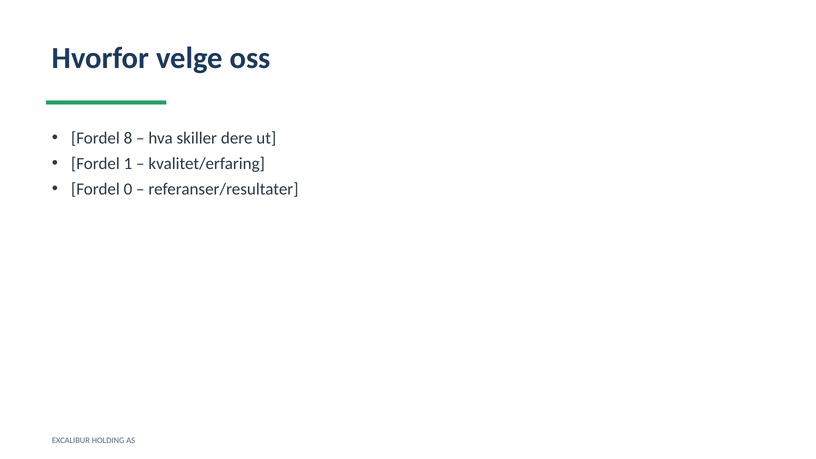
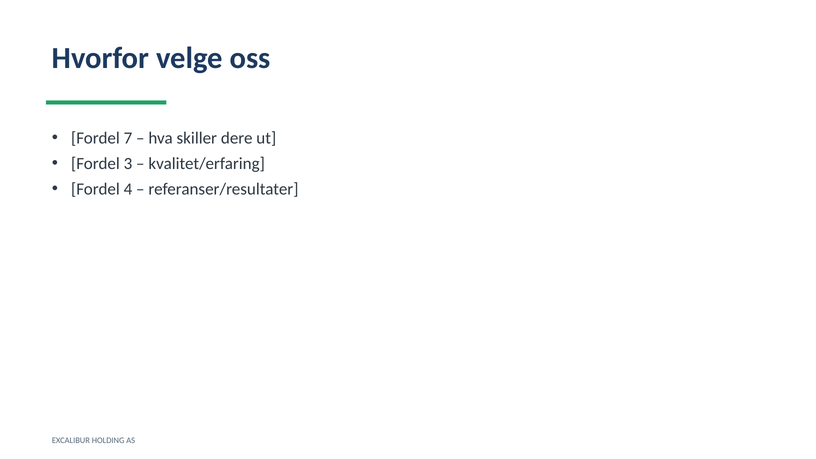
8: 8 -> 7 (128, 138)
1: 1 -> 3 (128, 164)
0: 0 -> 4 (128, 189)
